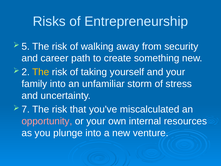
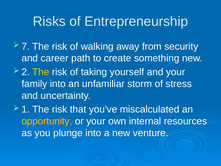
5: 5 -> 7 (26, 46)
7: 7 -> 1 (26, 109)
opportunity colour: pink -> yellow (47, 121)
